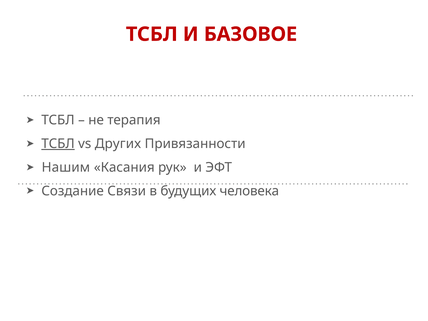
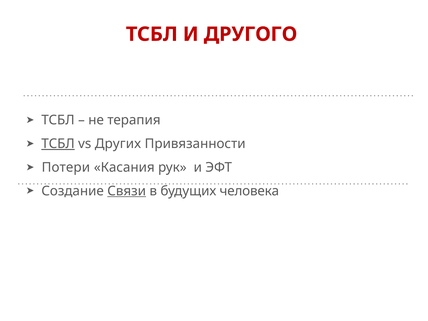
БАЗОВОЕ: БАЗОВОЕ -> ДРУГОГО (250, 34)
Нашим: Нашим -> Потери (66, 167)
Связи underline: none -> present (127, 191)
